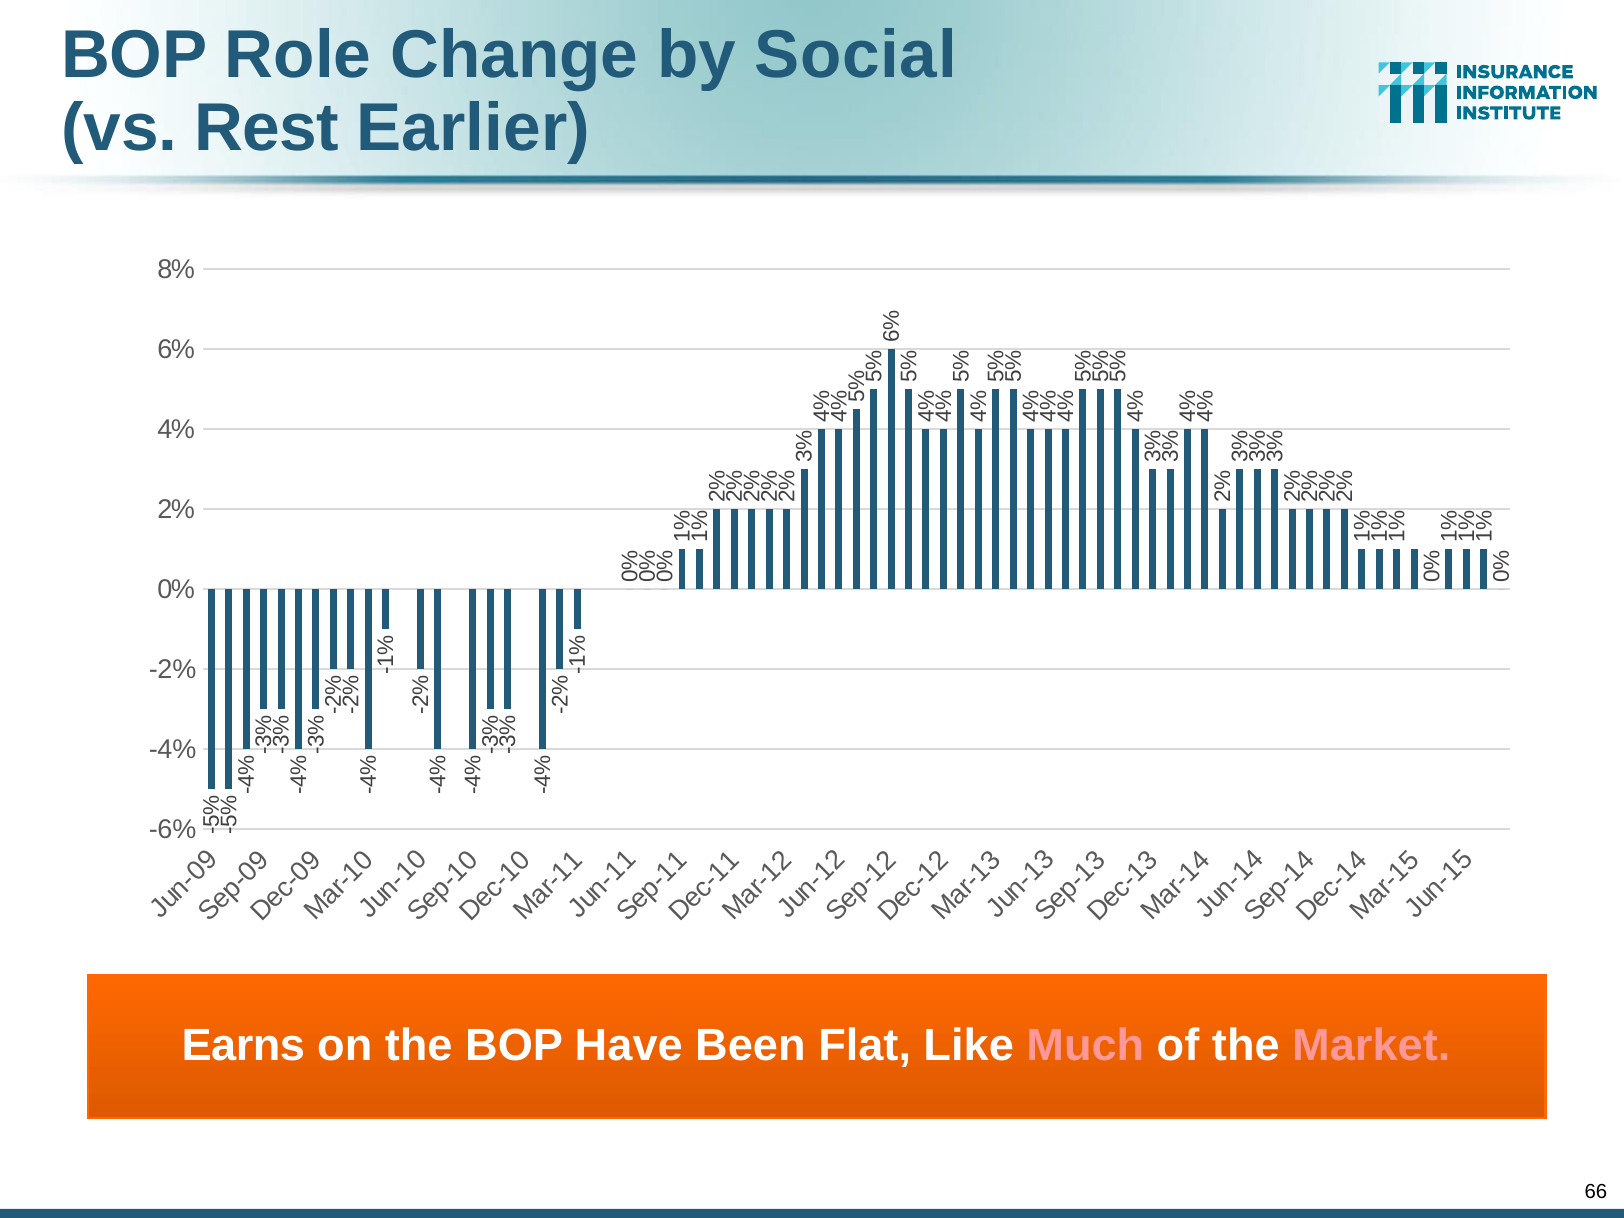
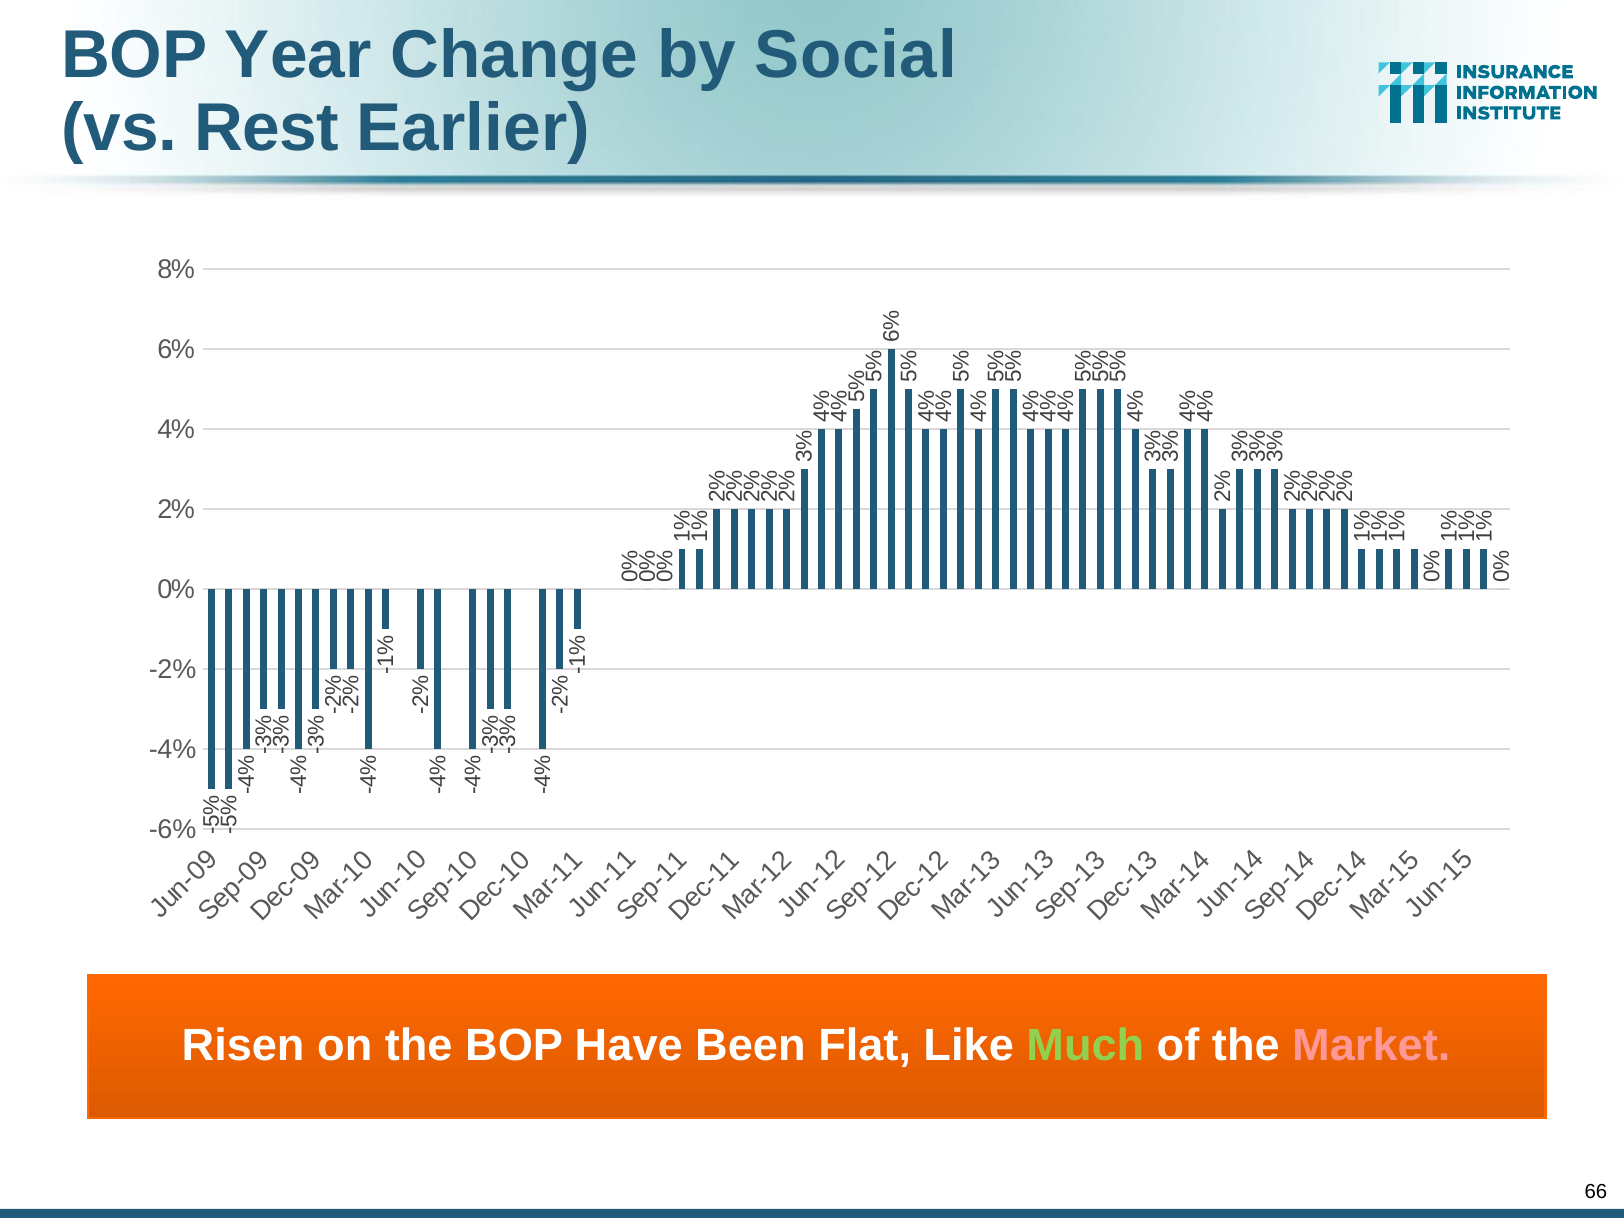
Role: Role -> Year (298, 55)
Earns: Earns -> Risen (243, 1045)
Much colour: pink -> light green (1085, 1045)
